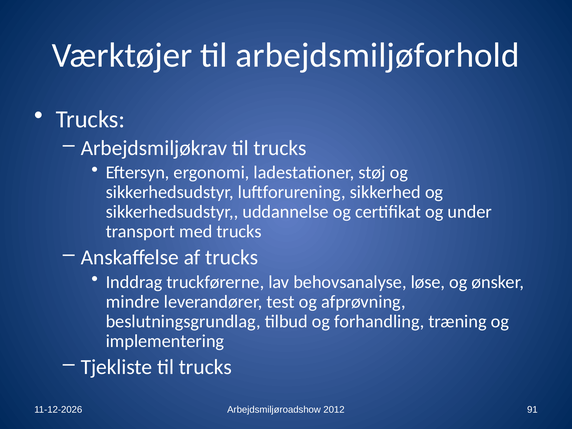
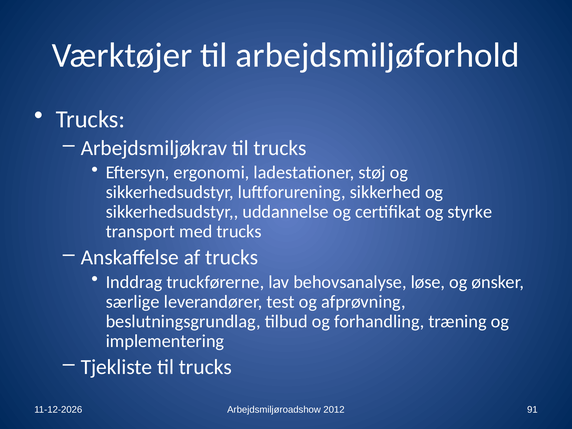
under: under -> styrke (470, 212)
mindre: mindre -> særlige (133, 302)
